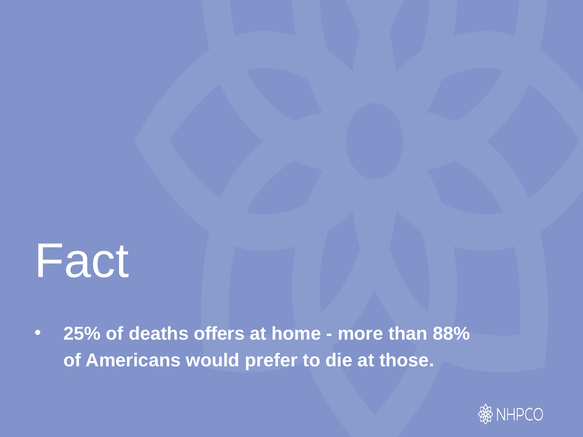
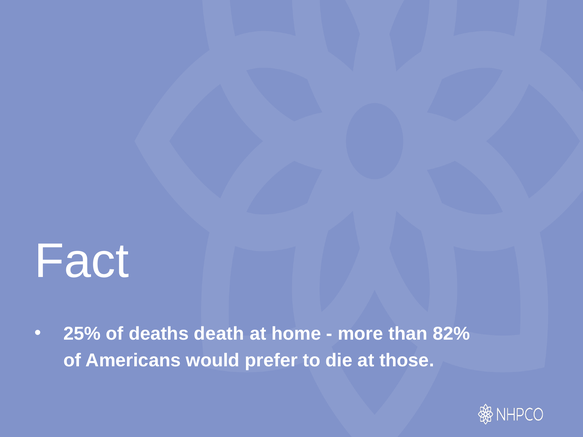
offers: offers -> death (219, 334)
88%: 88% -> 82% (451, 334)
